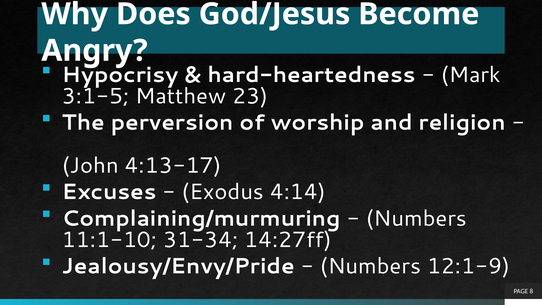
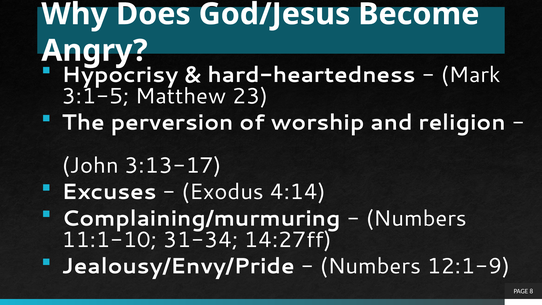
4:13-17: 4:13-17 -> 3:13-17 (173, 165)
